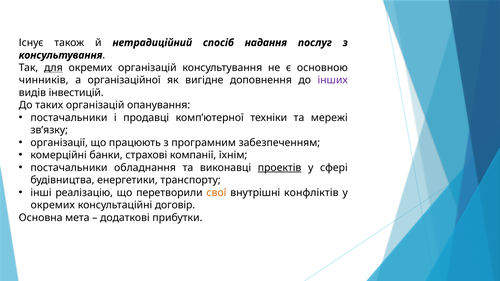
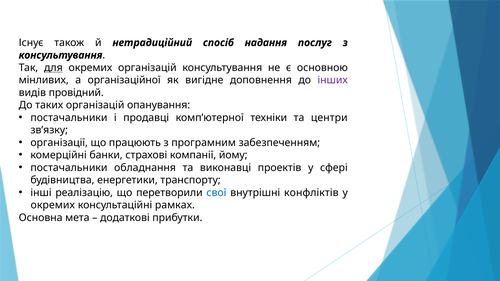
чинників: чинників -> мінливих (44, 80)
інвестицій: інвестицій -> провідний (76, 93)
мережі: мережі -> центри (329, 118)
їхнім: їхнім -> йому (233, 155)
проектів underline: present -> none (280, 168)
свої colour: orange -> blue (216, 193)
договір: договір -> рамках (175, 205)
